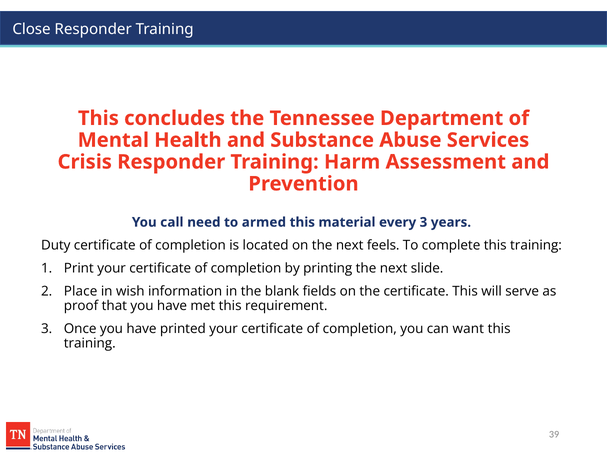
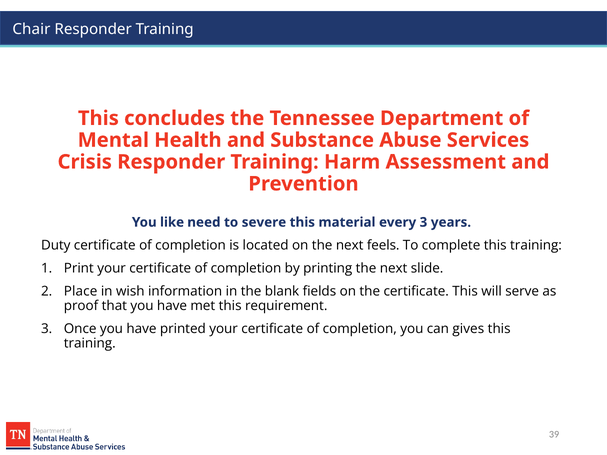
Close: Close -> Chair (31, 29)
call: call -> like (172, 222)
armed: armed -> severe (264, 222)
want: want -> gives (468, 329)
